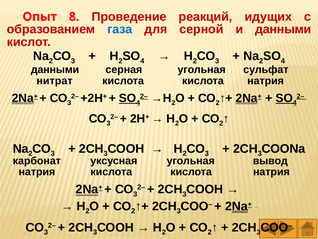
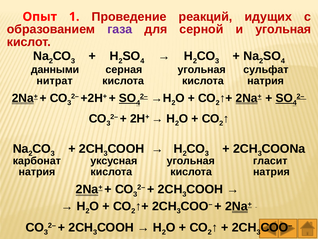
8: 8 -> 1 (74, 17)
газа colour: blue -> purple (120, 29)
и данными: данными -> угольная (283, 29)
вывод: вывод -> гласит (270, 161)
